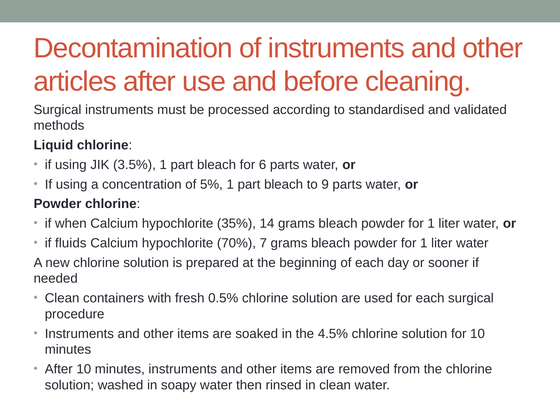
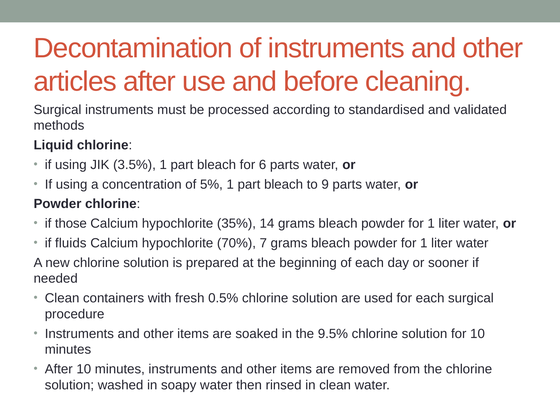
when: when -> those (71, 224)
4.5%: 4.5% -> 9.5% (333, 334)
